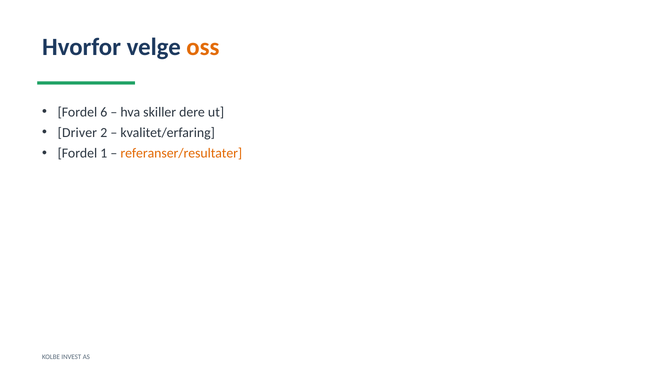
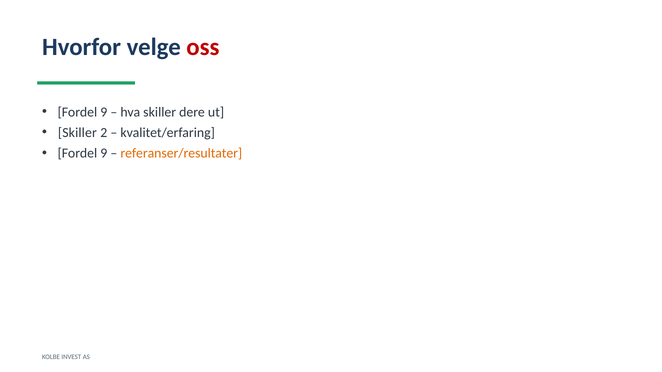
oss colour: orange -> red (203, 47)
6: 6 -> 9 (104, 112)
Driver: Driver -> Skiller (77, 133)
1: 1 -> 9 (104, 154)
